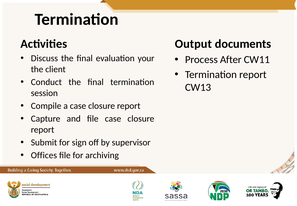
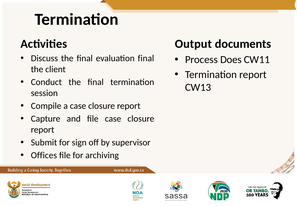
evaluation your: your -> final (146, 58)
After: After -> Does (231, 60)
